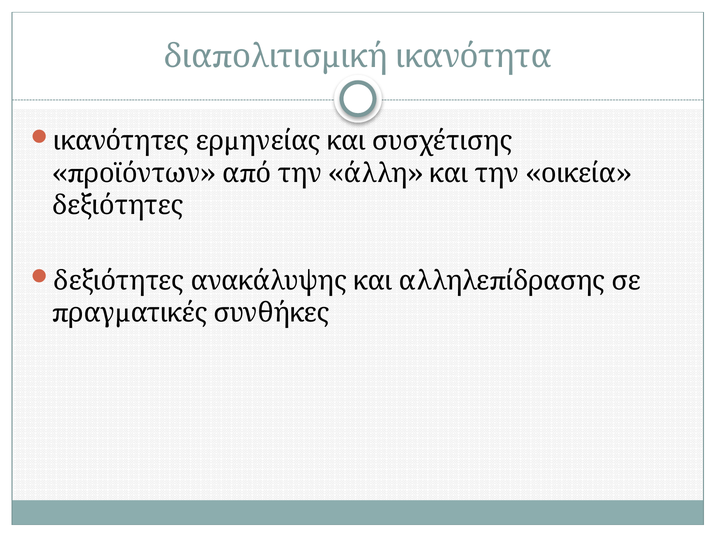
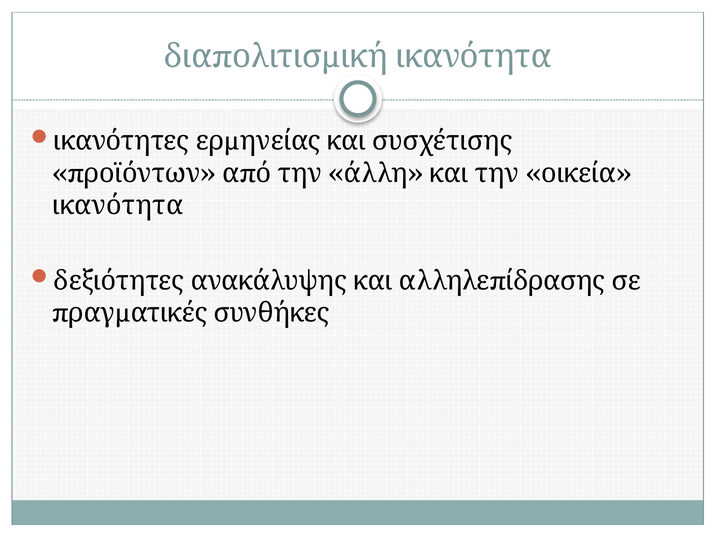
δεξιότητες: δεξιότητες -> ικανότητα (118, 206)
